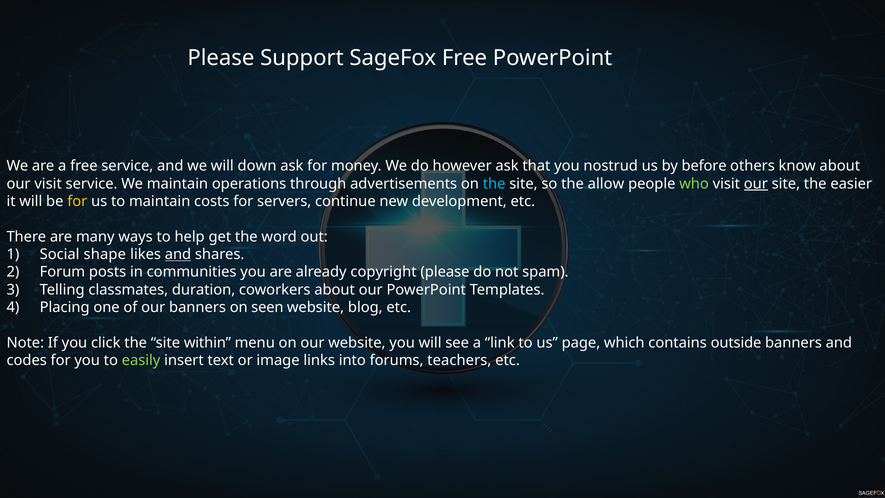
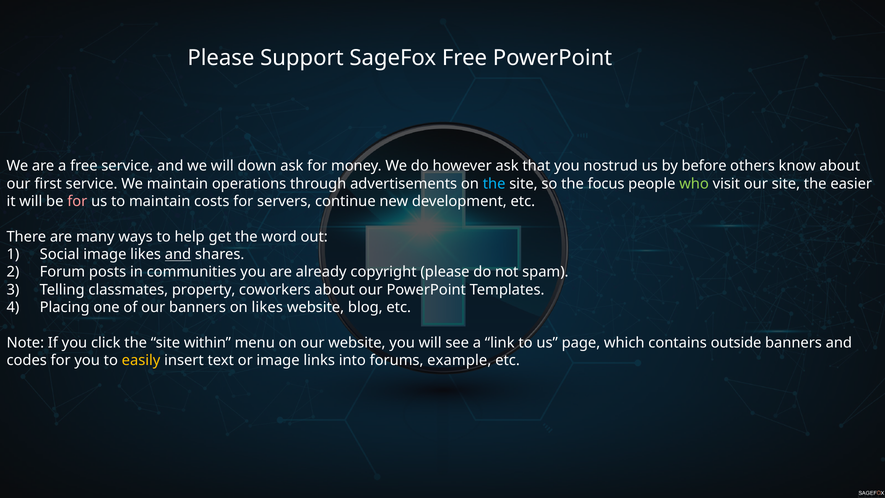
our visit: visit -> first (48, 184)
allow: allow -> focus (606, 184)
our underline: present -> none (756, 184)
for colour: yellow -> pink (77, 201)
Social shape: shape -> image (105, 254)
duration: duration -> property (204, 290)
on seen: seen -> likes (267, 307)
easily colour: light green -> yellow (141, 360)
teachers: teachers -> example (459, 360)
